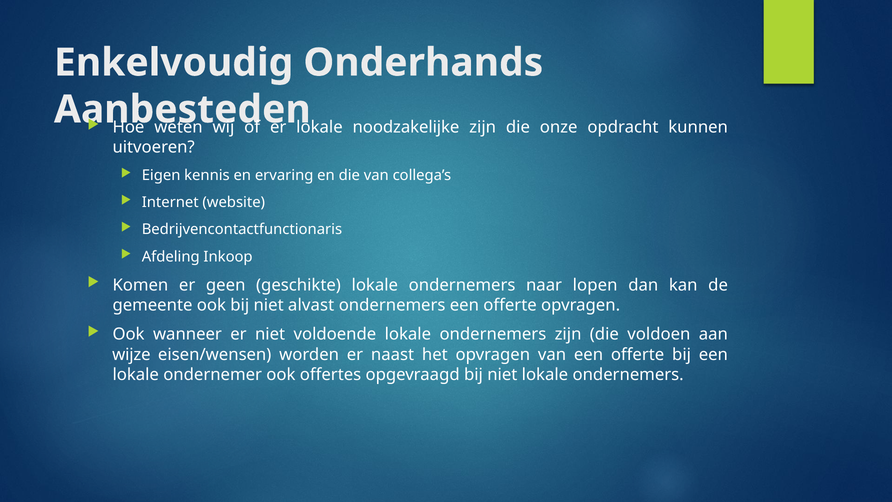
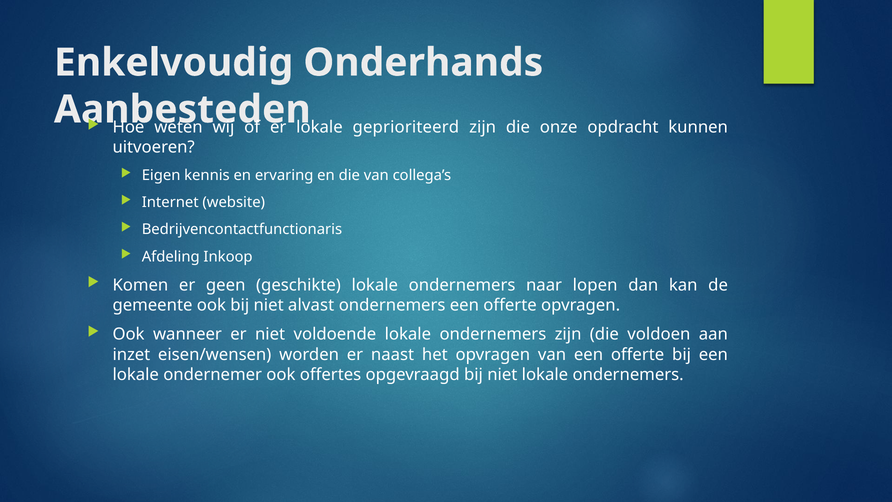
noodzakelijke: noodzakelijke -> geprioriteerd (406, 127)
wijze: wijze -> inzet (131, 354)
